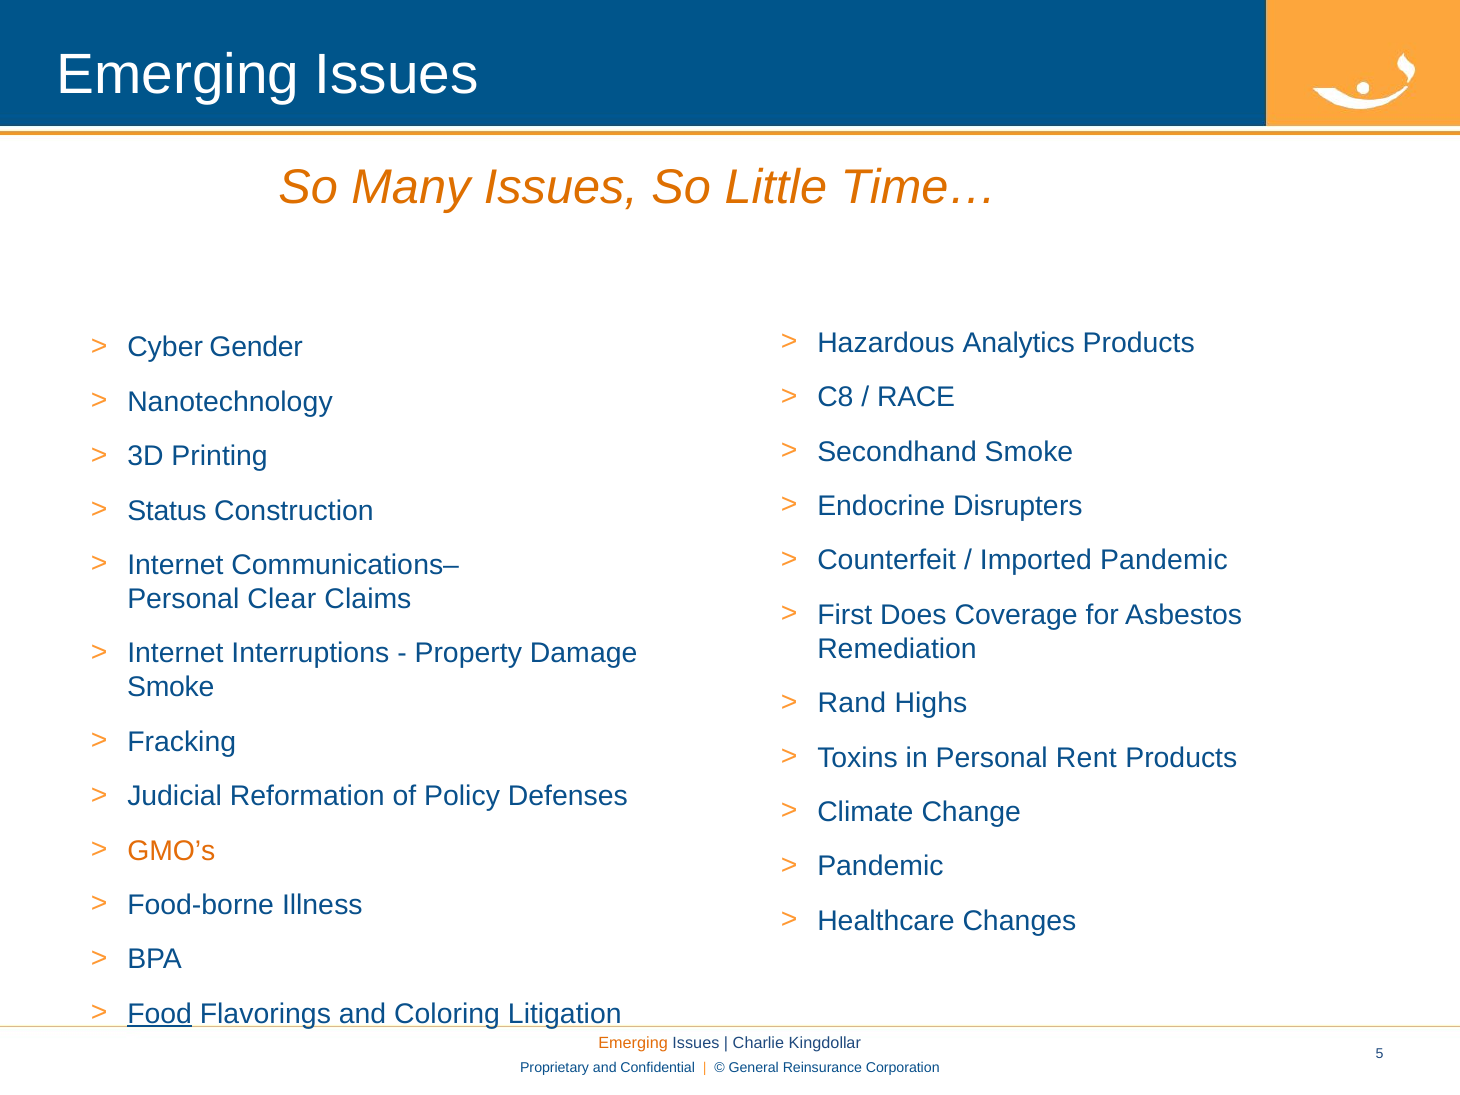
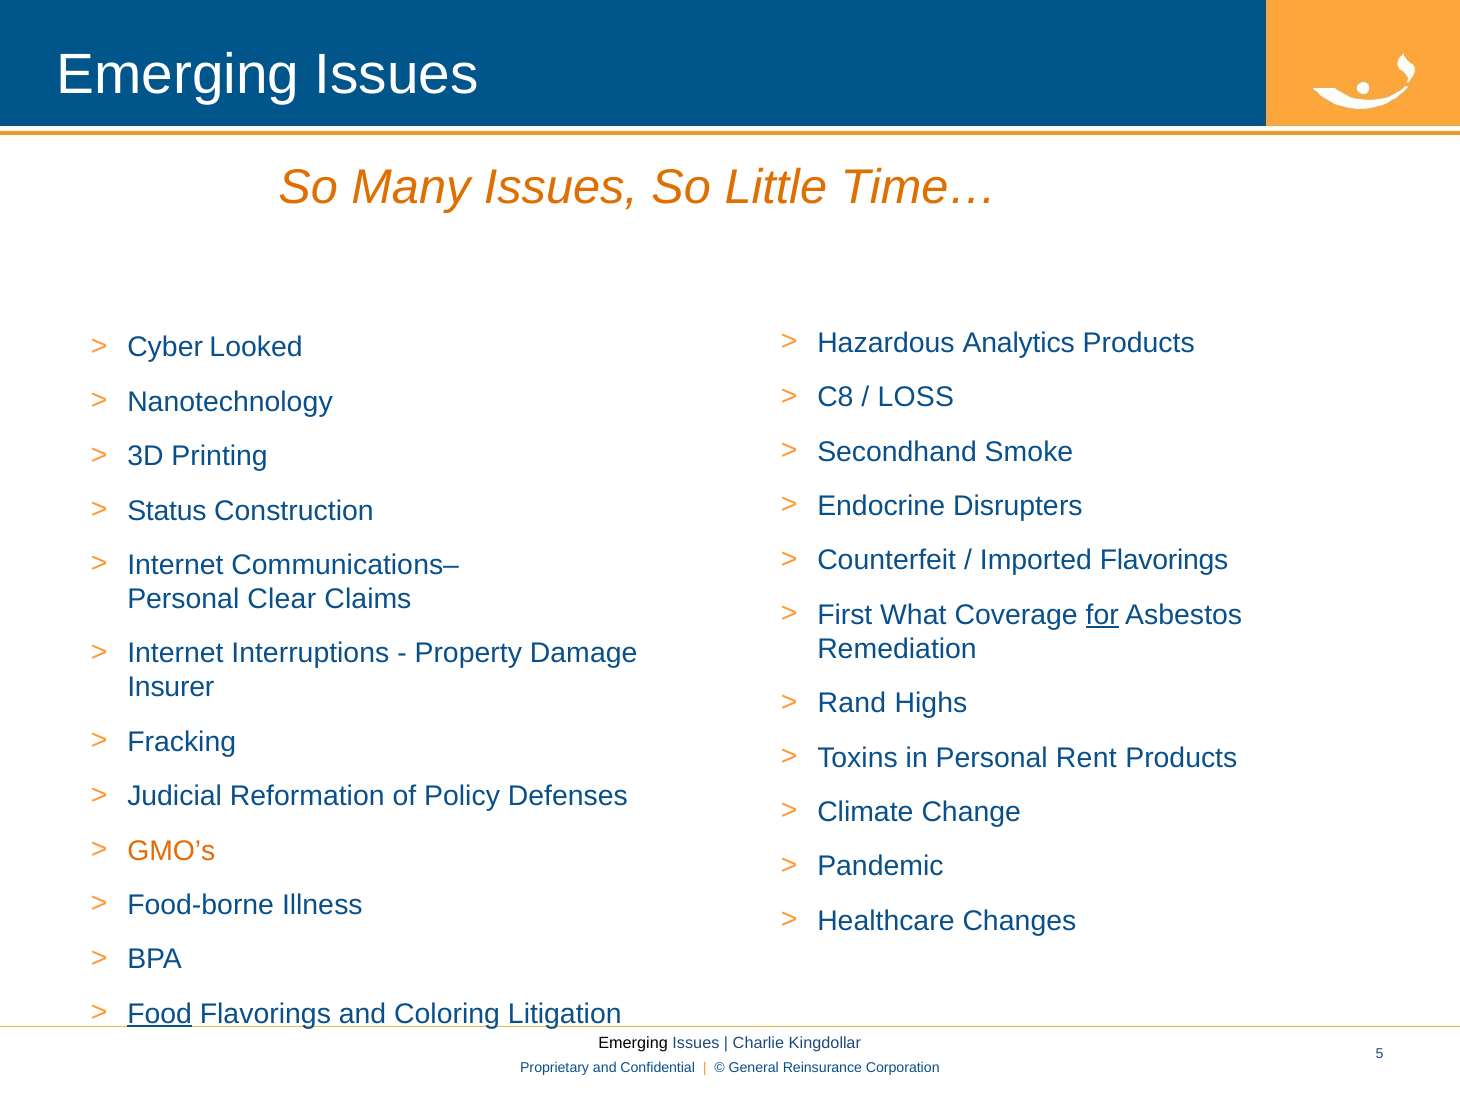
Gender: Gender -> Looked (256, 348)
RACE: RACE -> LOSS (916, 397)
Imported Pandemic: Pandemic -> Flavorings (1164, 560)
Does: Does -> What (913, 615)
for underline: none -> present (1102, 615)
Smoke: Smoke -> Insurer (171, 688)
Emerging colour: orange -> black (633, 1043)
